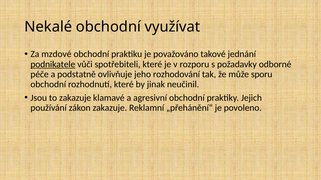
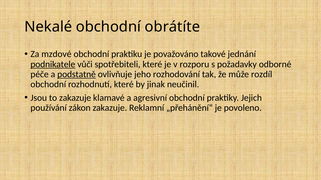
využívat: využívat -> obrátíte (172, 27)
podstatně underline: none -> present (77, 74)
sporu: sporu -> rozdíl (262, 74)
